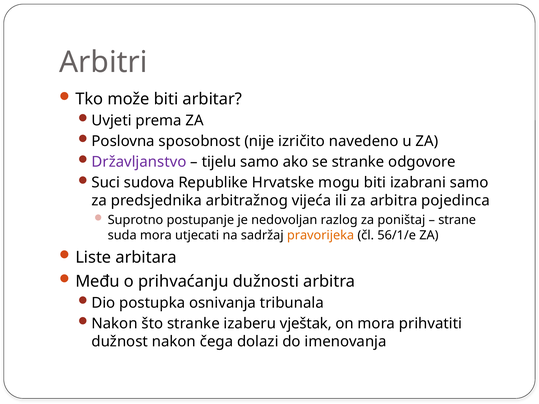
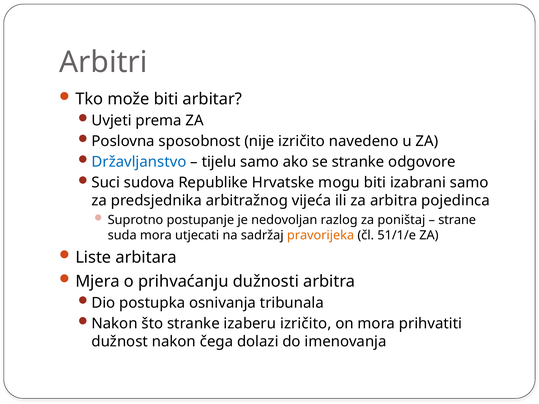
Državljanstvo colour: purple -> blue (139, 162)
56/1/e: 56/1/e -> 51/1/e (397, 235)
Među: Među -> Mjera (98, 282)
izaberu vještak: vještak -> izričito (306, 324)
